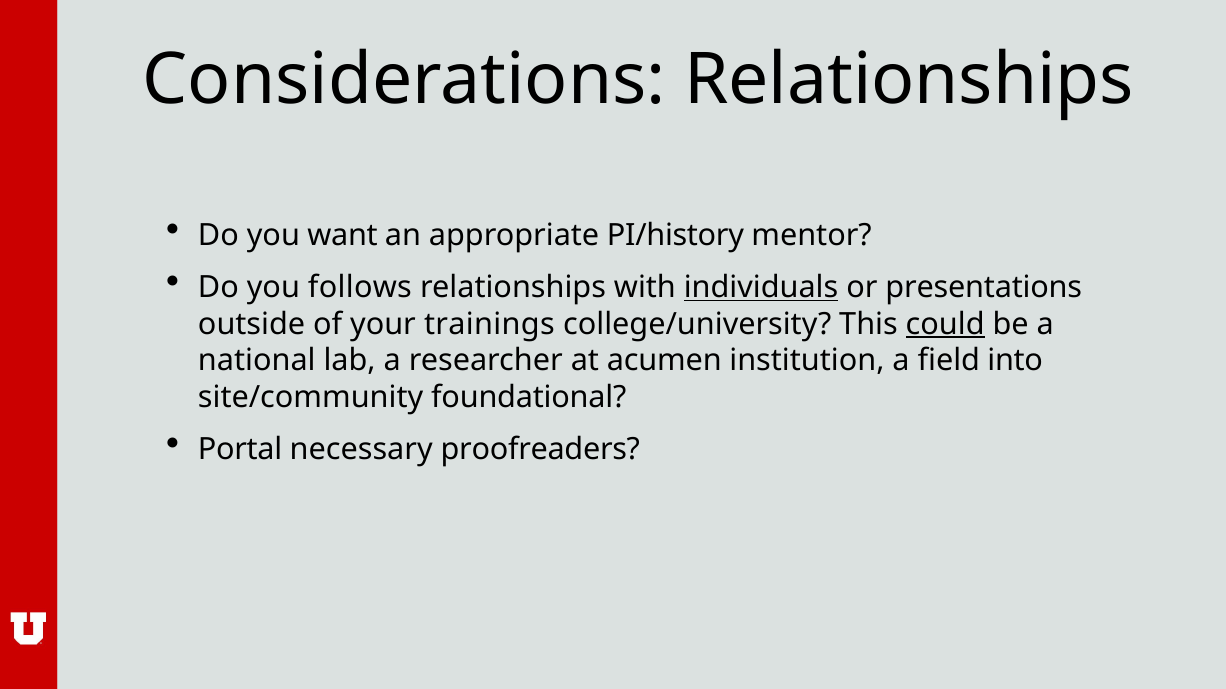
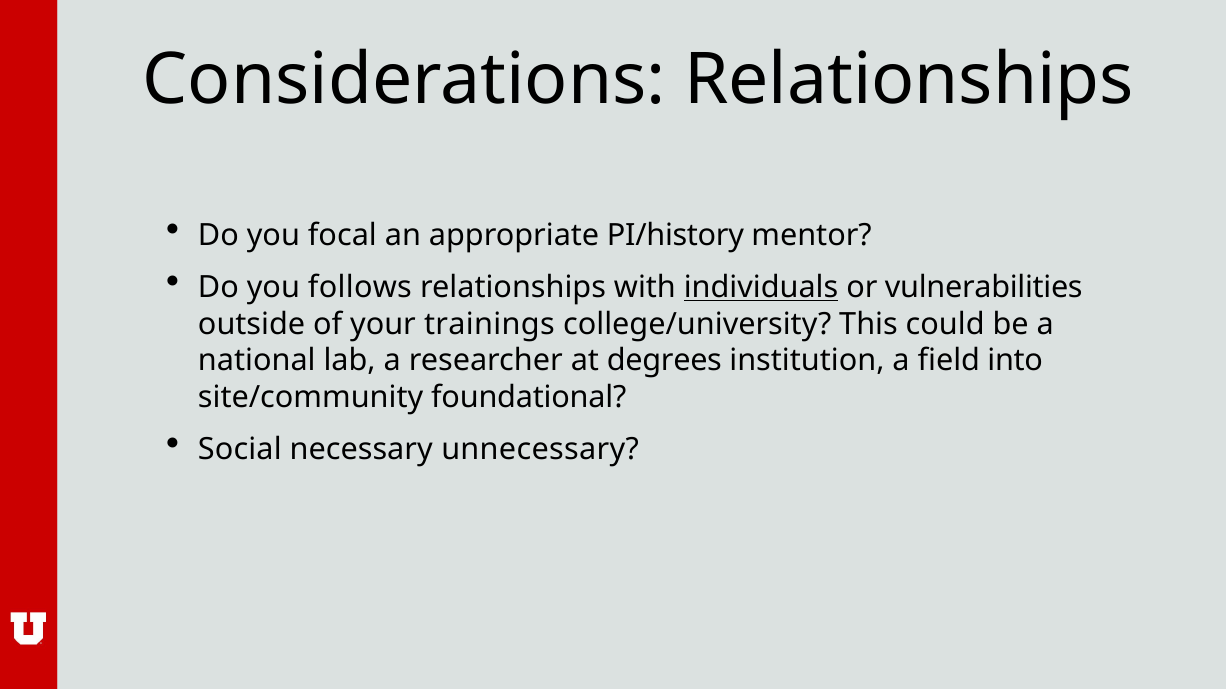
want: want -> focal (342, 235)
presentations: presentations -> vulnerabilities (984, 288)
could underline: present -> none (945, 324)
acumen: acumen -> degrees (664, 361)
Portal: Portal -> Social (240, 450)
proofreaders: proofreaders -> unnecessary (540, 450)
